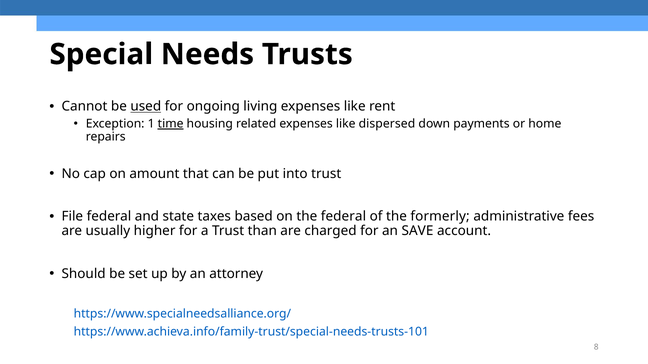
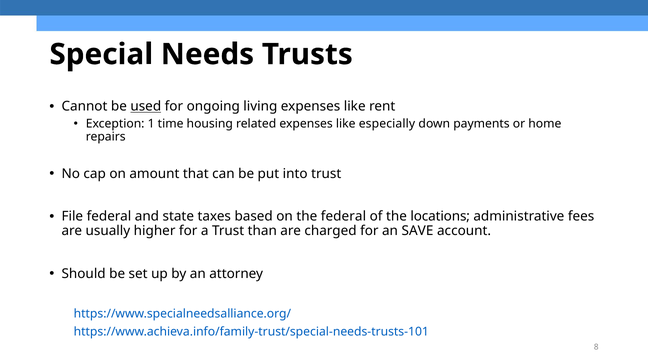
time underline: present -> none (171, 124)
dispersed: dispersed -> especially (387, 124)
formerly: formerly -> locations (440, 217)
